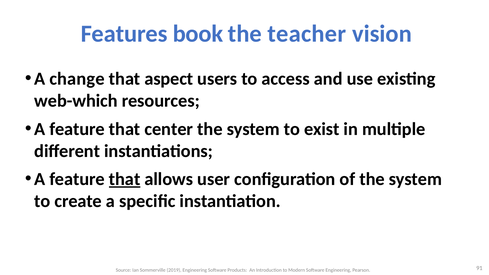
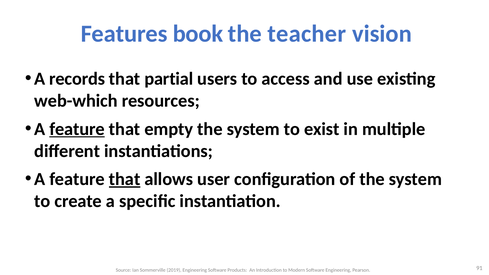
change: change -> records (77, 79)
aspect: aspect -> partial (169, 79)
feature underline: none -> present (77, 129)
center: center -> empty (169, 129)
